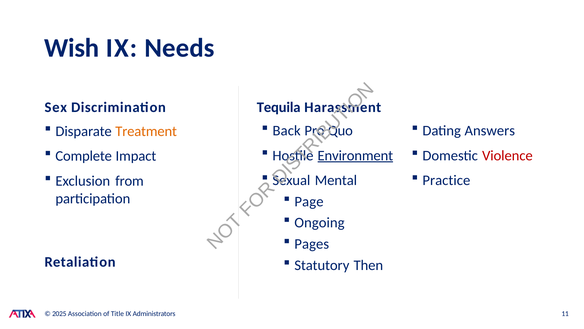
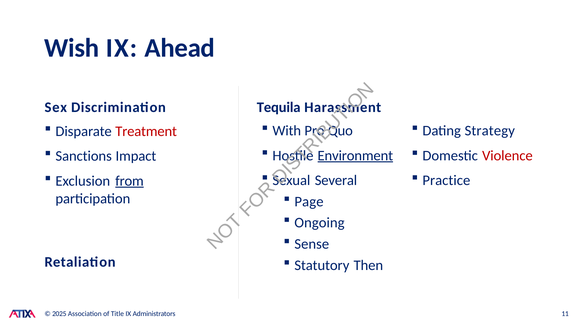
Needs: Needs -> Ahead (180, 48)
Back: Back -> With (287, 130)
Answers: Answers -> Strategy (490, 131)
Treatment colour: orange -> red (146, 131)
Complete: Complete -> Sanctions (84, 156)
Mental: Mental -> Several (336, 180)
from underline: none -> present (130, 181)
Pages: Pages -> Sense (312, 244)
